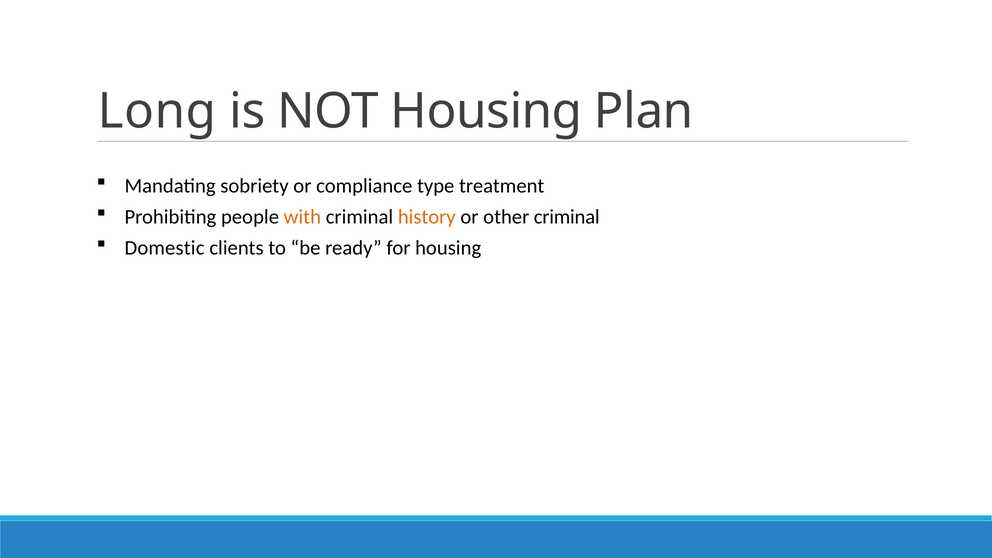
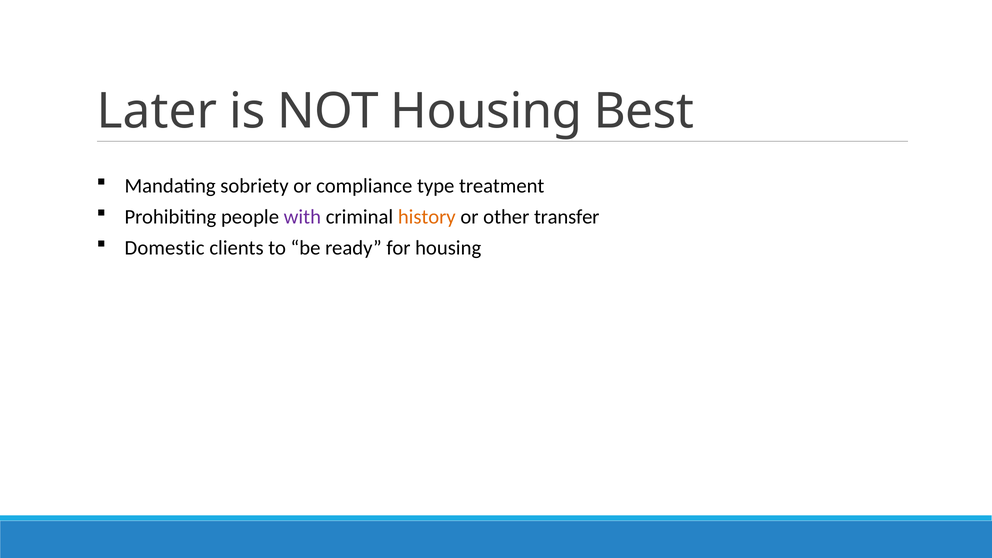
Long: Long -> Later (157, 111)
Plan: Plan -> Best (644, 111)
with colour: orange -> purple (302, 217)
other criminal: criminal -> transfer (567, 217)
